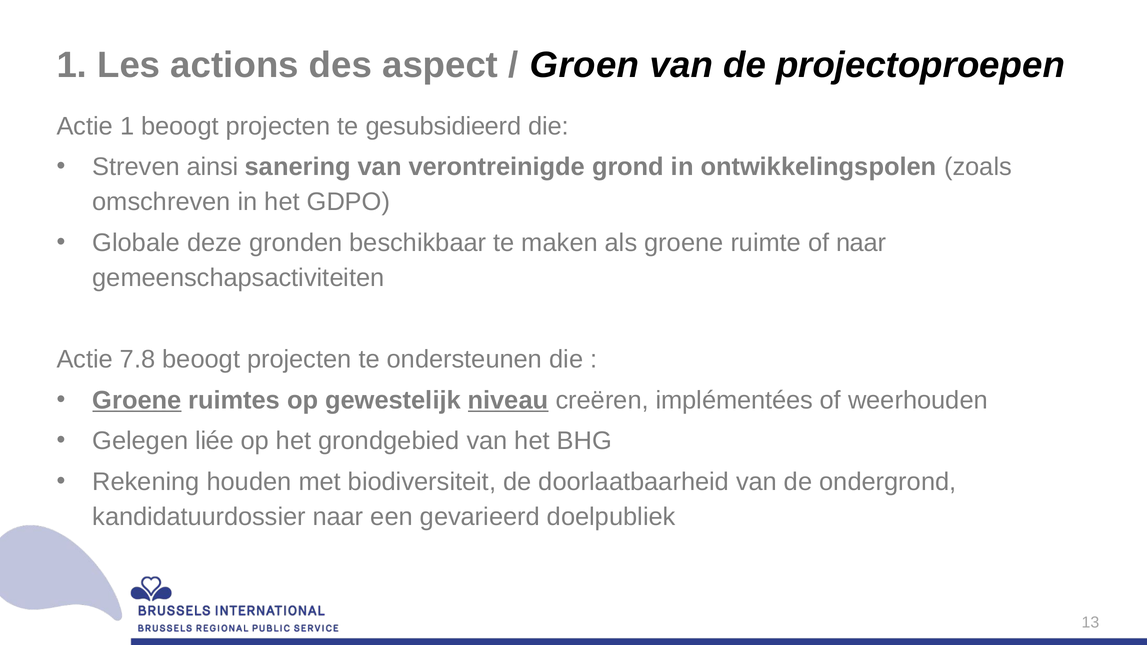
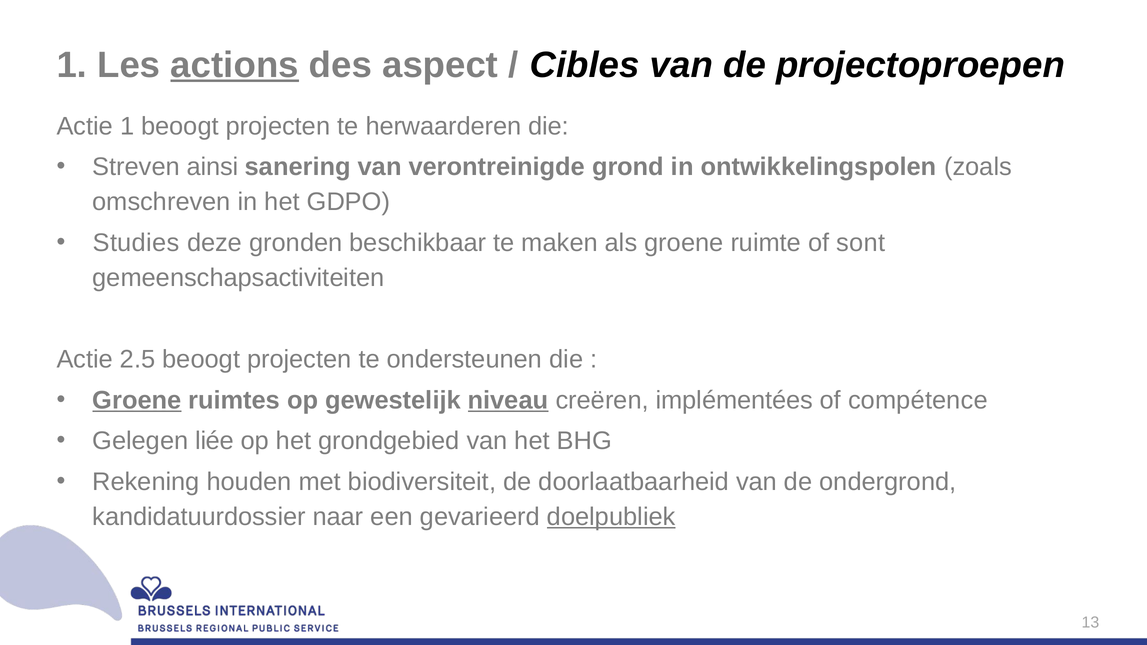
actions underline: none -> present (235, 65)
Groen: Groen -> Cibles (585, 65)
gesubsidieerd: gesubsidieerd -> herwaarderen (443, 126)
Globale: Globale -> Studies (136, 243)
of naar: naar -> sont (861, 243)
7.8: 7.8 -> 2.5 (138, 359)
weerhouden: weerhouden -> compétence (918, 400)
doelpubliek underline: none -> present (611, 517)
